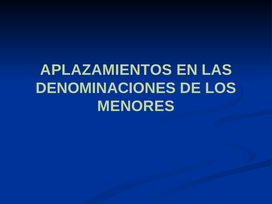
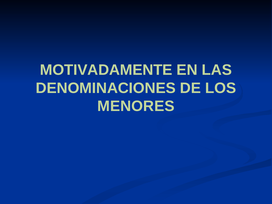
APLAZAMIENTOS: APLAZAMIENTOS -> MOTIVADAMENTE (106, 70)
